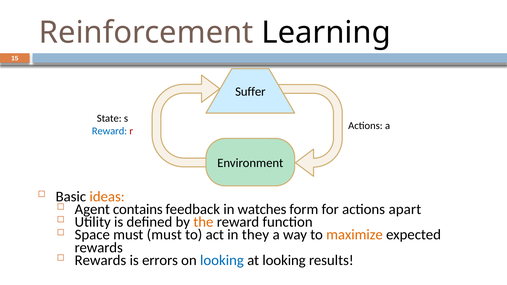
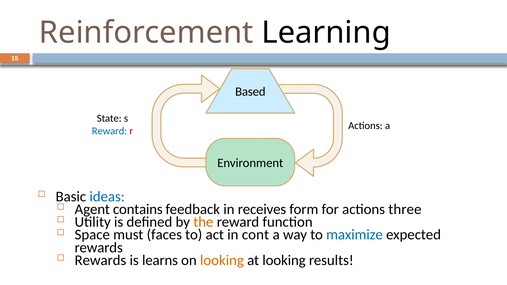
Suffer: Suffer -> Based (250, 92)
ideas colour: orange -> blue (107, 197)
watches: watches -> receives (262, 209)
apart: apart -> three (405, 209)
must must: must -> faces (164, 235)
they: they -> cont (255, 235)
maximize colour: orange -> blue (355, 235)
errors: errors -> learns (160, 260)
looking colour: blue -> orange (222, 260)
